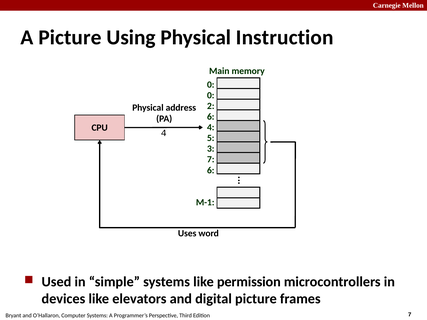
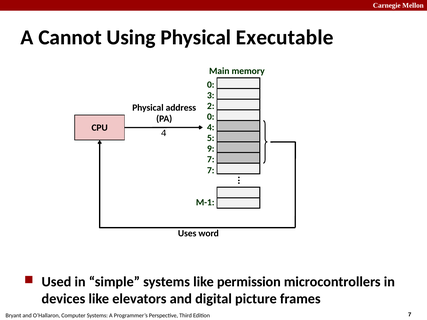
A Picture: Picture -> Cannot (70, 38)
Instruction: Instruction -> Executable (285, 38)
0: 0 -> 3 (211, 95)
6: 6 -> 0 (211, 117)
3: 3 -> 9 (211, 149)
6: 6 -> 7 (211, 170)
